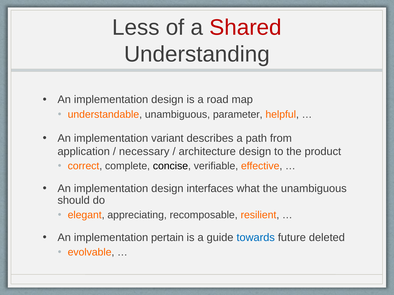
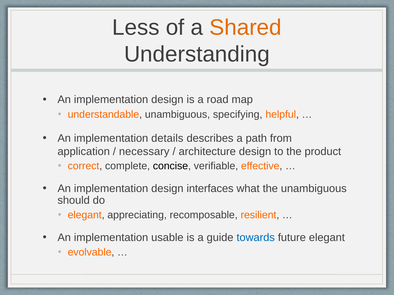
Shared colour: red -> orange (246, 27)
parameter: parameter -> specifying (238, 115)
variant: variant -> details (167, 139)
pertain: pertain -> usable (167, 238)
future deleted: deleted -> elegant (327, 238)
